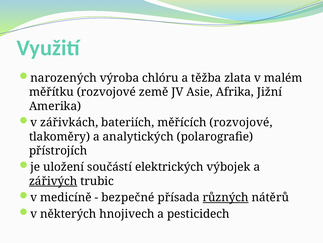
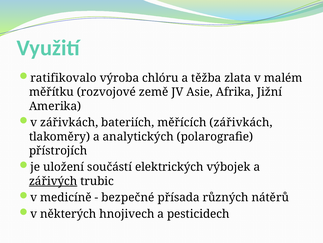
narozených: narozených -> ratifikovalo (64, 78)
měřících rozvojové: rozvojové -> zářivkách (241, 122)
různých underline: present -> none (226, 197)
